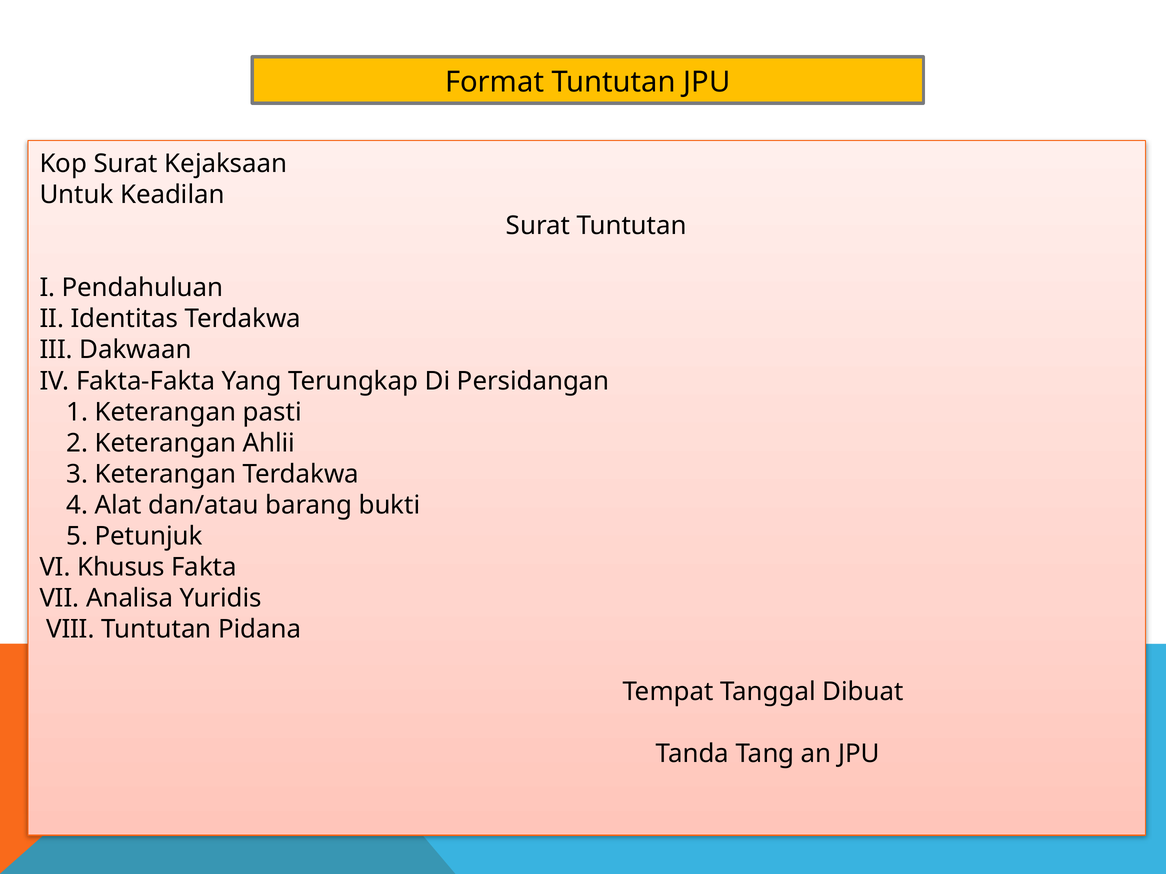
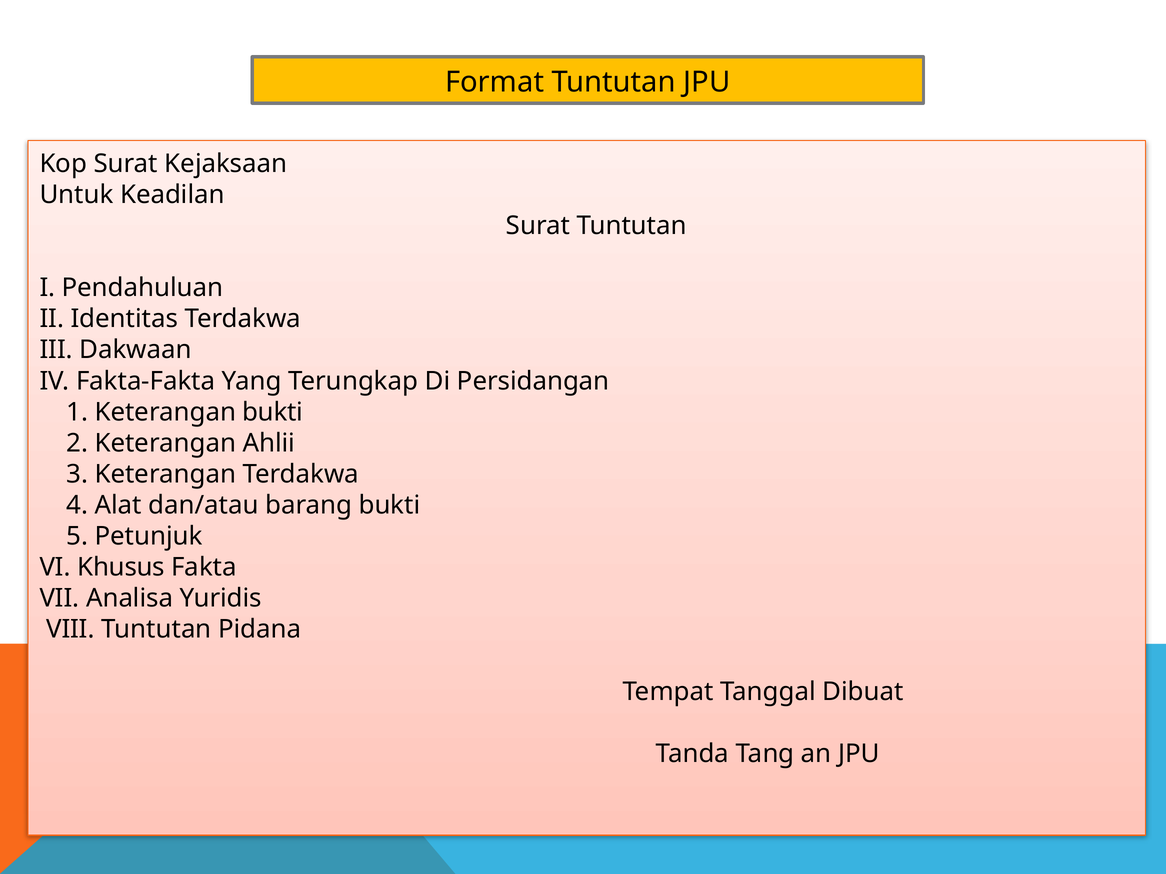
Keterangan pasti: pasti -> bukti (273, 412)
